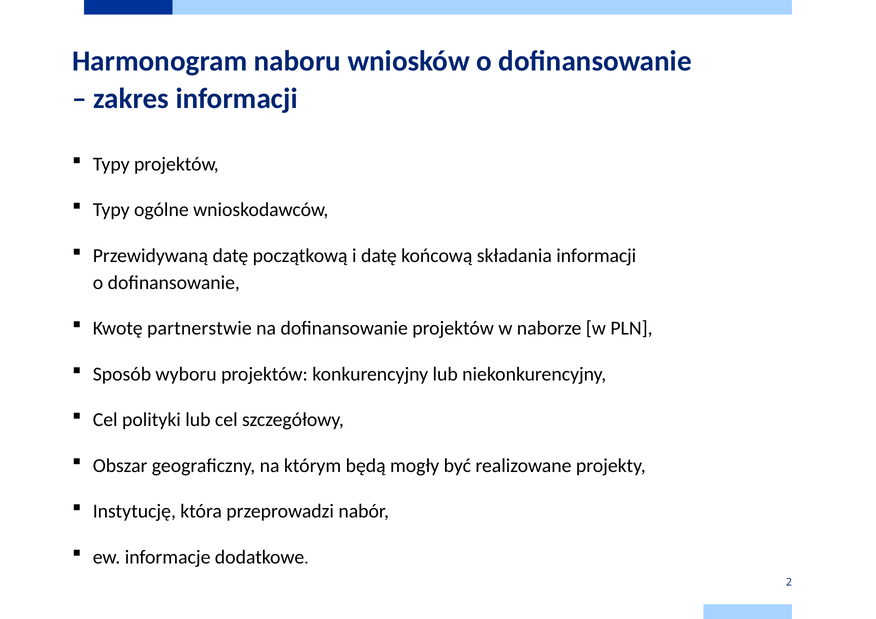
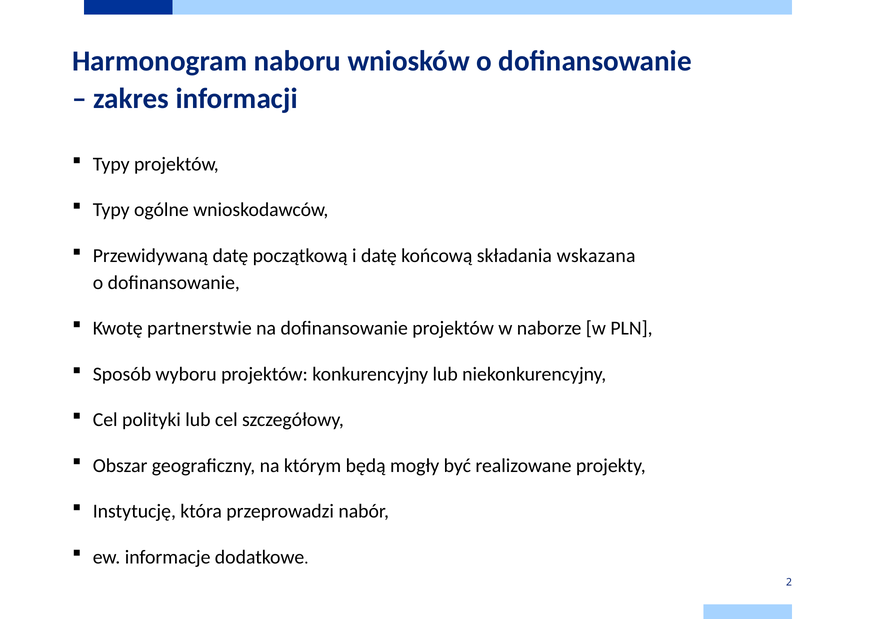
składania informacji: informacji -> wskazana (596, 256)
